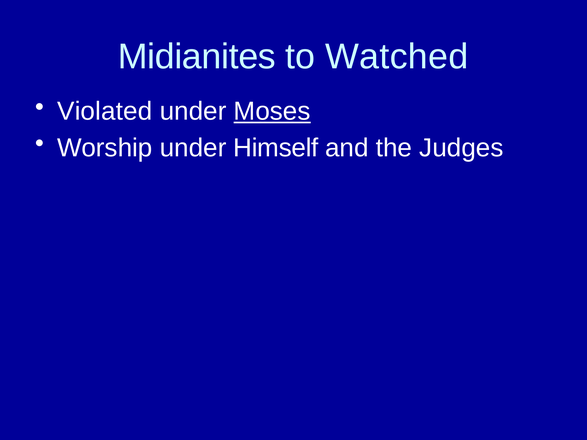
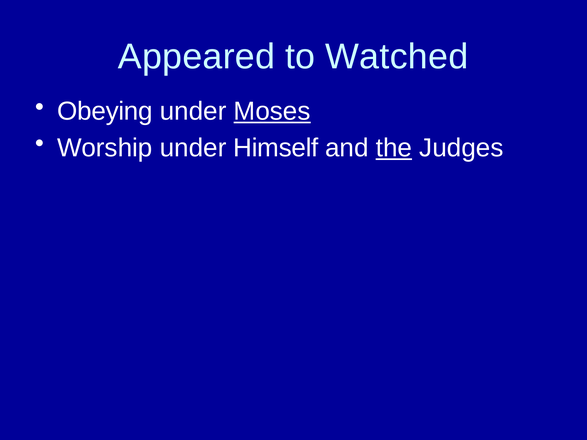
Midianites: Midianites -> Appeared (196, 57)
Violated: Violated -> Obeying (105, 111)
the underline: none -> present (394, 148)
